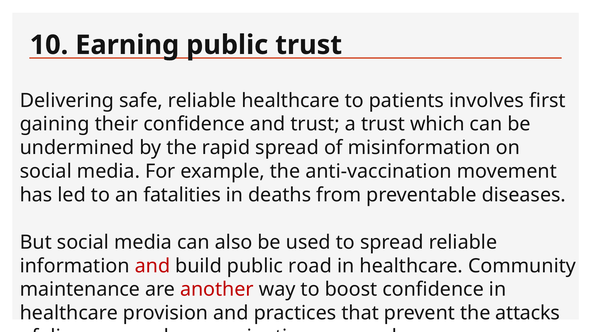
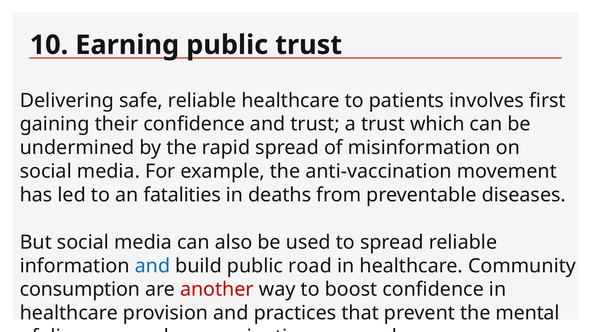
and colour: red -> blue (152, 266)
maintenance: maintenance -> consumption (80, 290)
attacks: attacks -> mental (528, 313)
